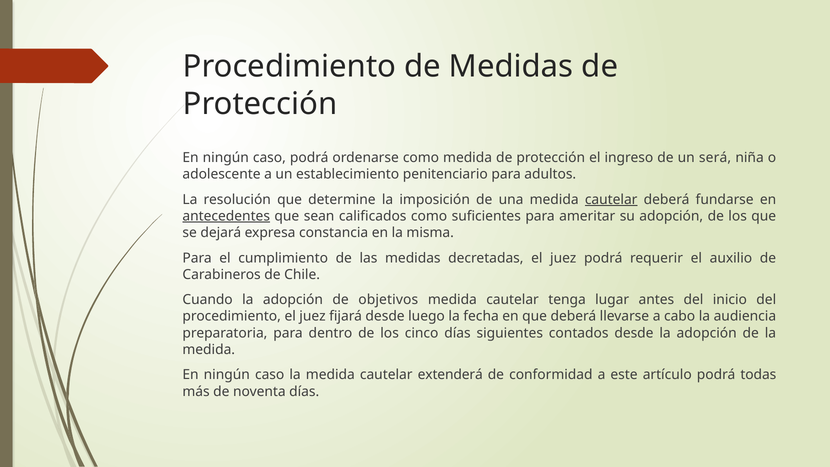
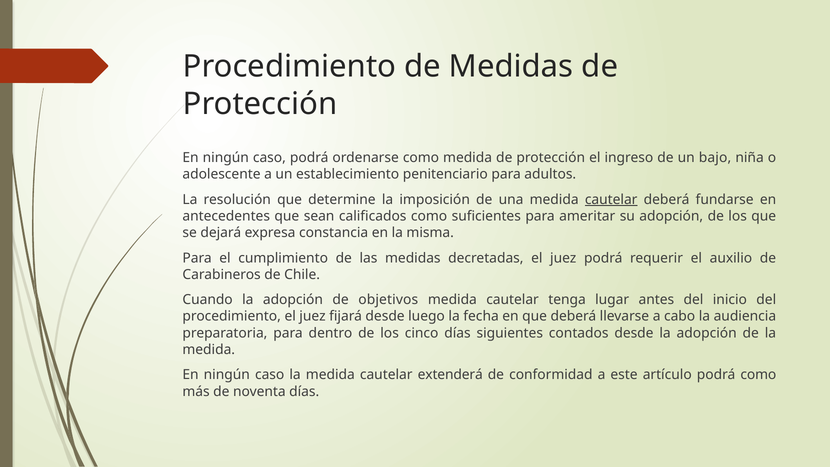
será: será -> bajo (715, 158)
antecedentes underline: present -> none (226, 216)
podrá todas: todas -> como (758, 375)
